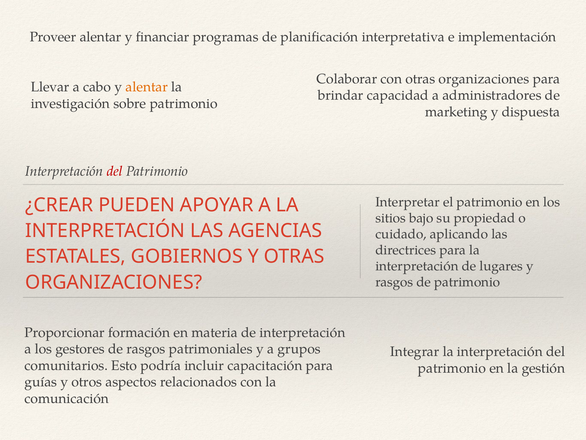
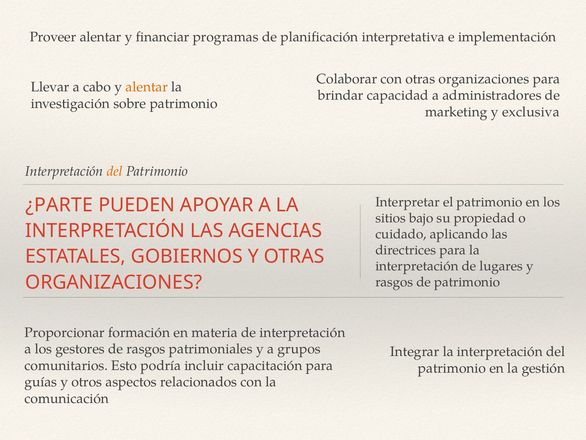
dispuesta: dispuesta -> exclusiva (531, 112)
del colour: red -> orange (115, 171)
¿CREAR: ¿CREAR -> ¿PARTE (59, 205)
